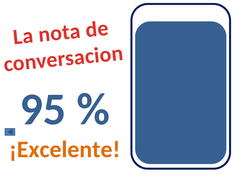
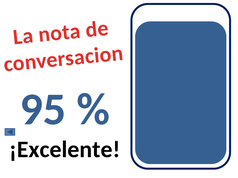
¡Excelente colour: orange -> black (65, 150)
